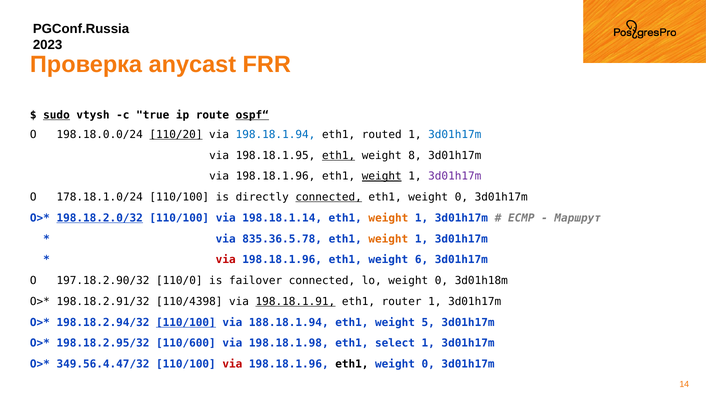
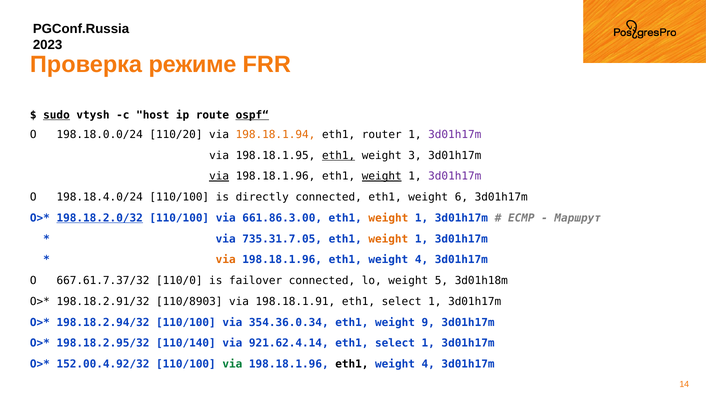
anycast: anycast -> режиме (192, 64)
true: true -> host (153, 115)
110/20 underline: present -> none (176, 135)
198.18.1.94 colour: blue -> orange (275, 135)
routed: routed -> router (382, 135)
3d01h17m colour: blue -> purple (455, 135)
8: 8 -> 3 (415, 155)
via underline: none -> present (219, 176)
178.18.1.0/24: 178.18.1.0/24 -> 198.18.4.0/24 (100, 197)
connected underline: present -> none (329, 197)
0: 0 -> 6 (461, 197)
198.18.1.14: 198.18.1.14 -> 661.86.3.00 (282, 218)
835.36.5.78: 835.36.5.78 -> 735.31.7.05 (282, 239)
via colour: red -> orange (226, 260)
6: 6 -> 4 (422, 260)
197.18.2.90/32: 197.18.2.90/32 -> 667.61.7.37/32 (103, 281)
lo weight 0: 0 -> 5 (441, 281)
110/4398: 110/4398 -> 110/8903 (189, 302)
198.18.1.91 underline: present -> none (295, 302)
router: router -> select (402, 302)
110/100 underline: present -> none (186, 323)
188.18.1.94: 188.18.1.94 -> 354.36.0.34 (289, 323)
5: 5 -> 9 (428, 323)
110/600: 110/600 -> 110/140 (186, 343)
198.18.1.98: 198.18.1.98 -> 921.62.4.14 (289, 343)
349.56.4.47/32: 349.56.4.47/32 -> 152.00.4.92/32 (103, 364)
via colour: red -> green (232, 364)
0: 0 -> 4 (428, 364)
